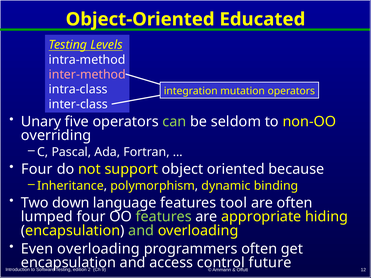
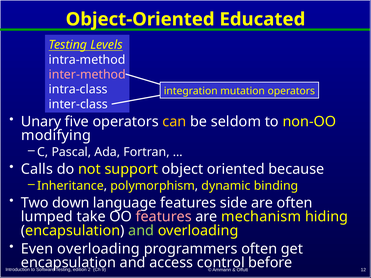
can colour: light green -> yellow (174, 122)
overriding: overriding -> modifying (56, 136)
Four: Four -> Calls (37, 169)
tool: tool -> side (234, 203)
lumped four: four -> take (91, 217)
features colour: light green -> pink (164, 217)
appropriate: appropriate -> mechanism (261, 217)
future: future -> before (270, 263)
